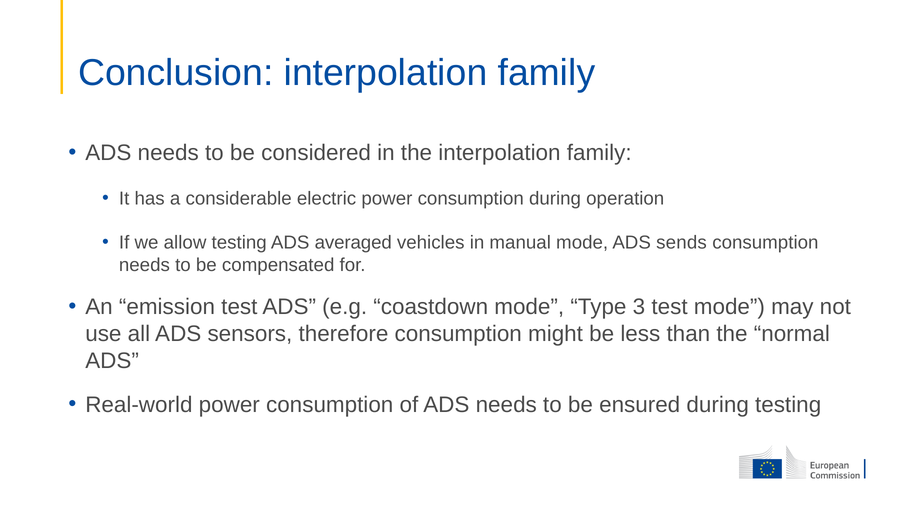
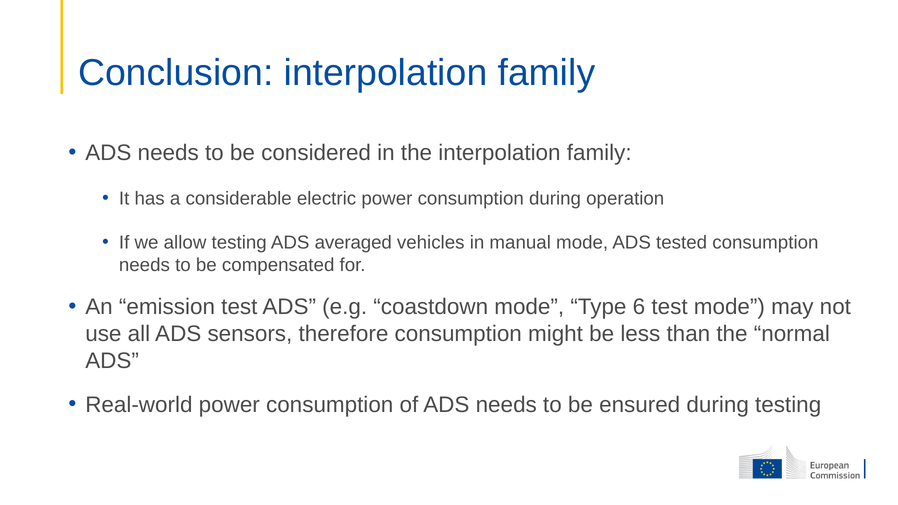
sends: sends -> tested (682, 243)
3: 3 -> 6 (639, 307)
